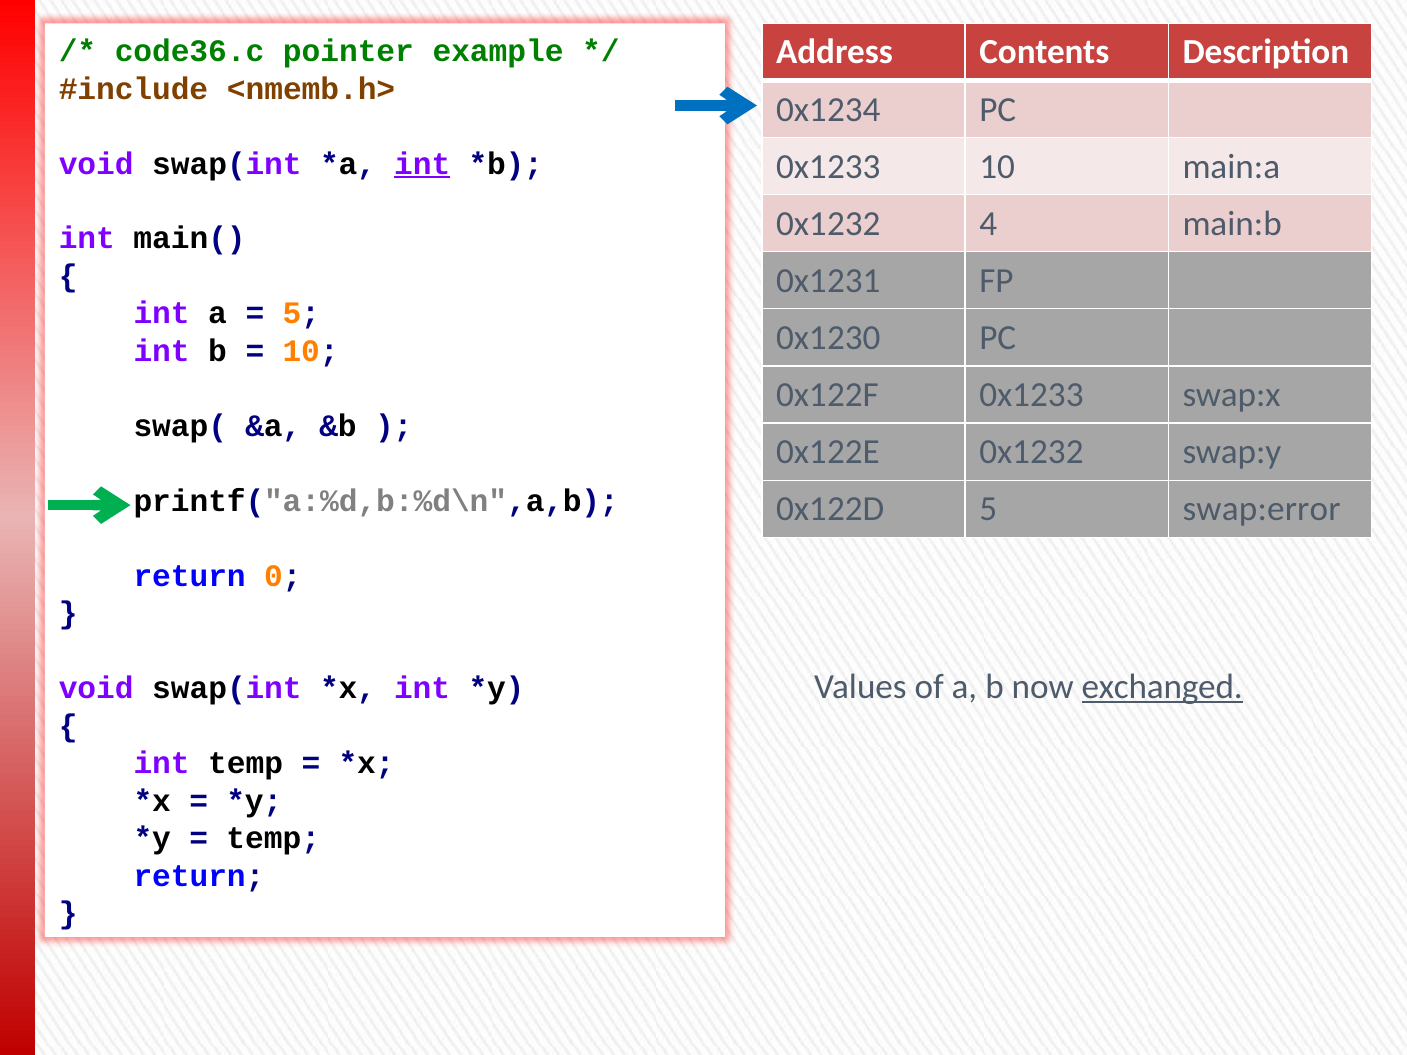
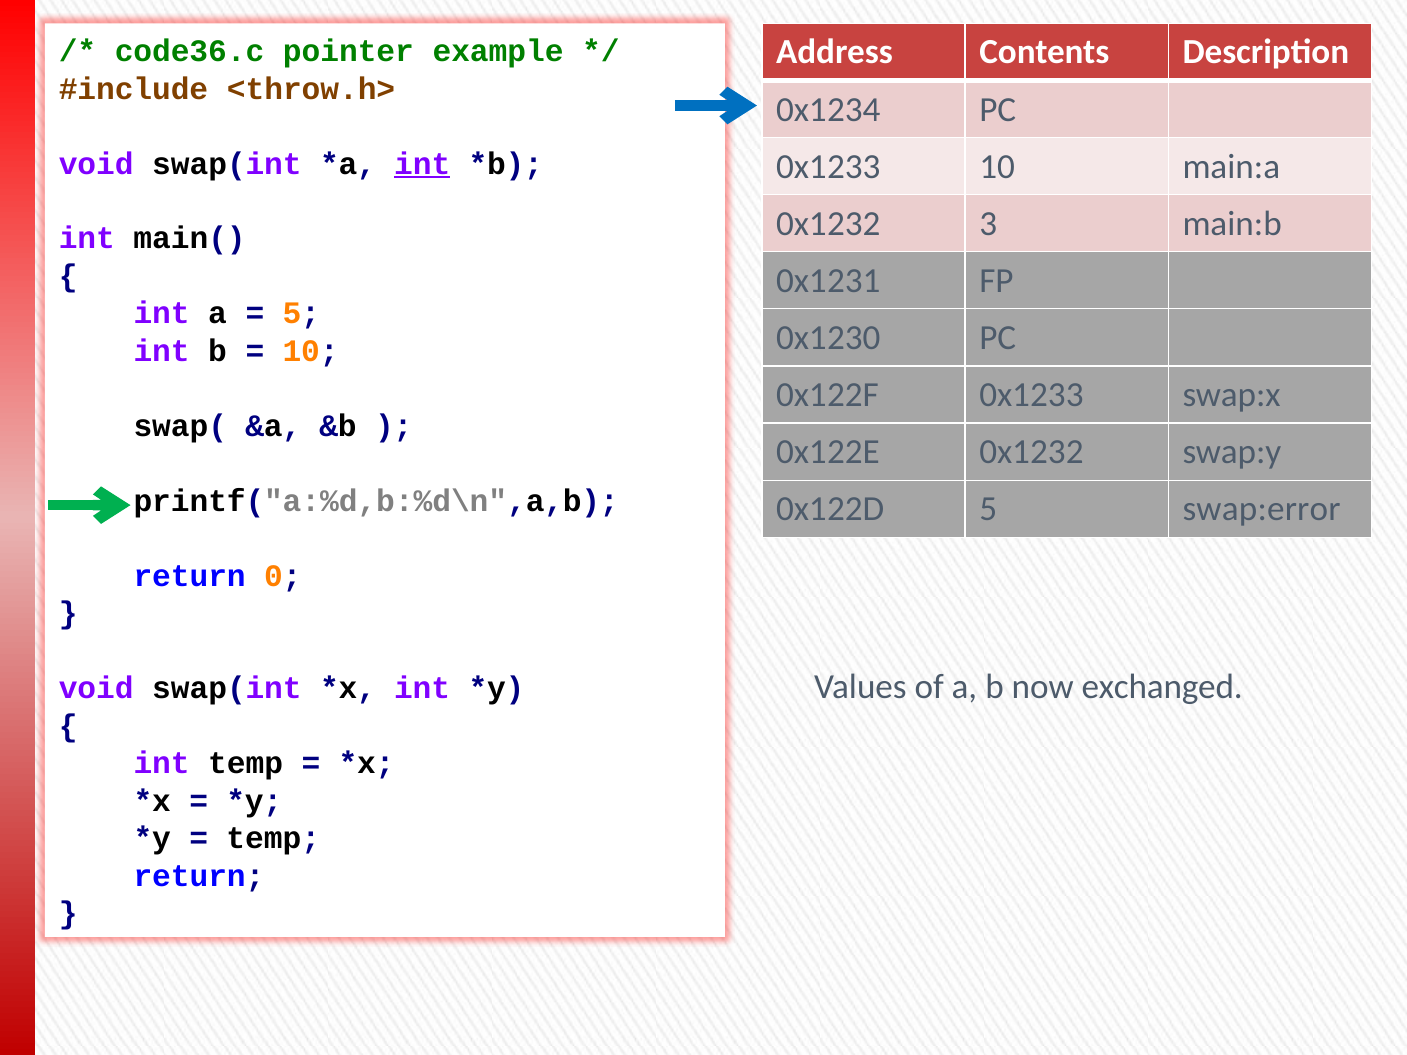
<nmemb.h>: <nmemb.h> -> <throw.h> (311, 89)
4: 4 -> 3 (988, 224)
exchanged underline: present -> none (1162, 687)
